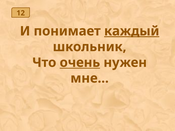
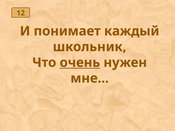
каждый underline: present -> none (132, 31)
